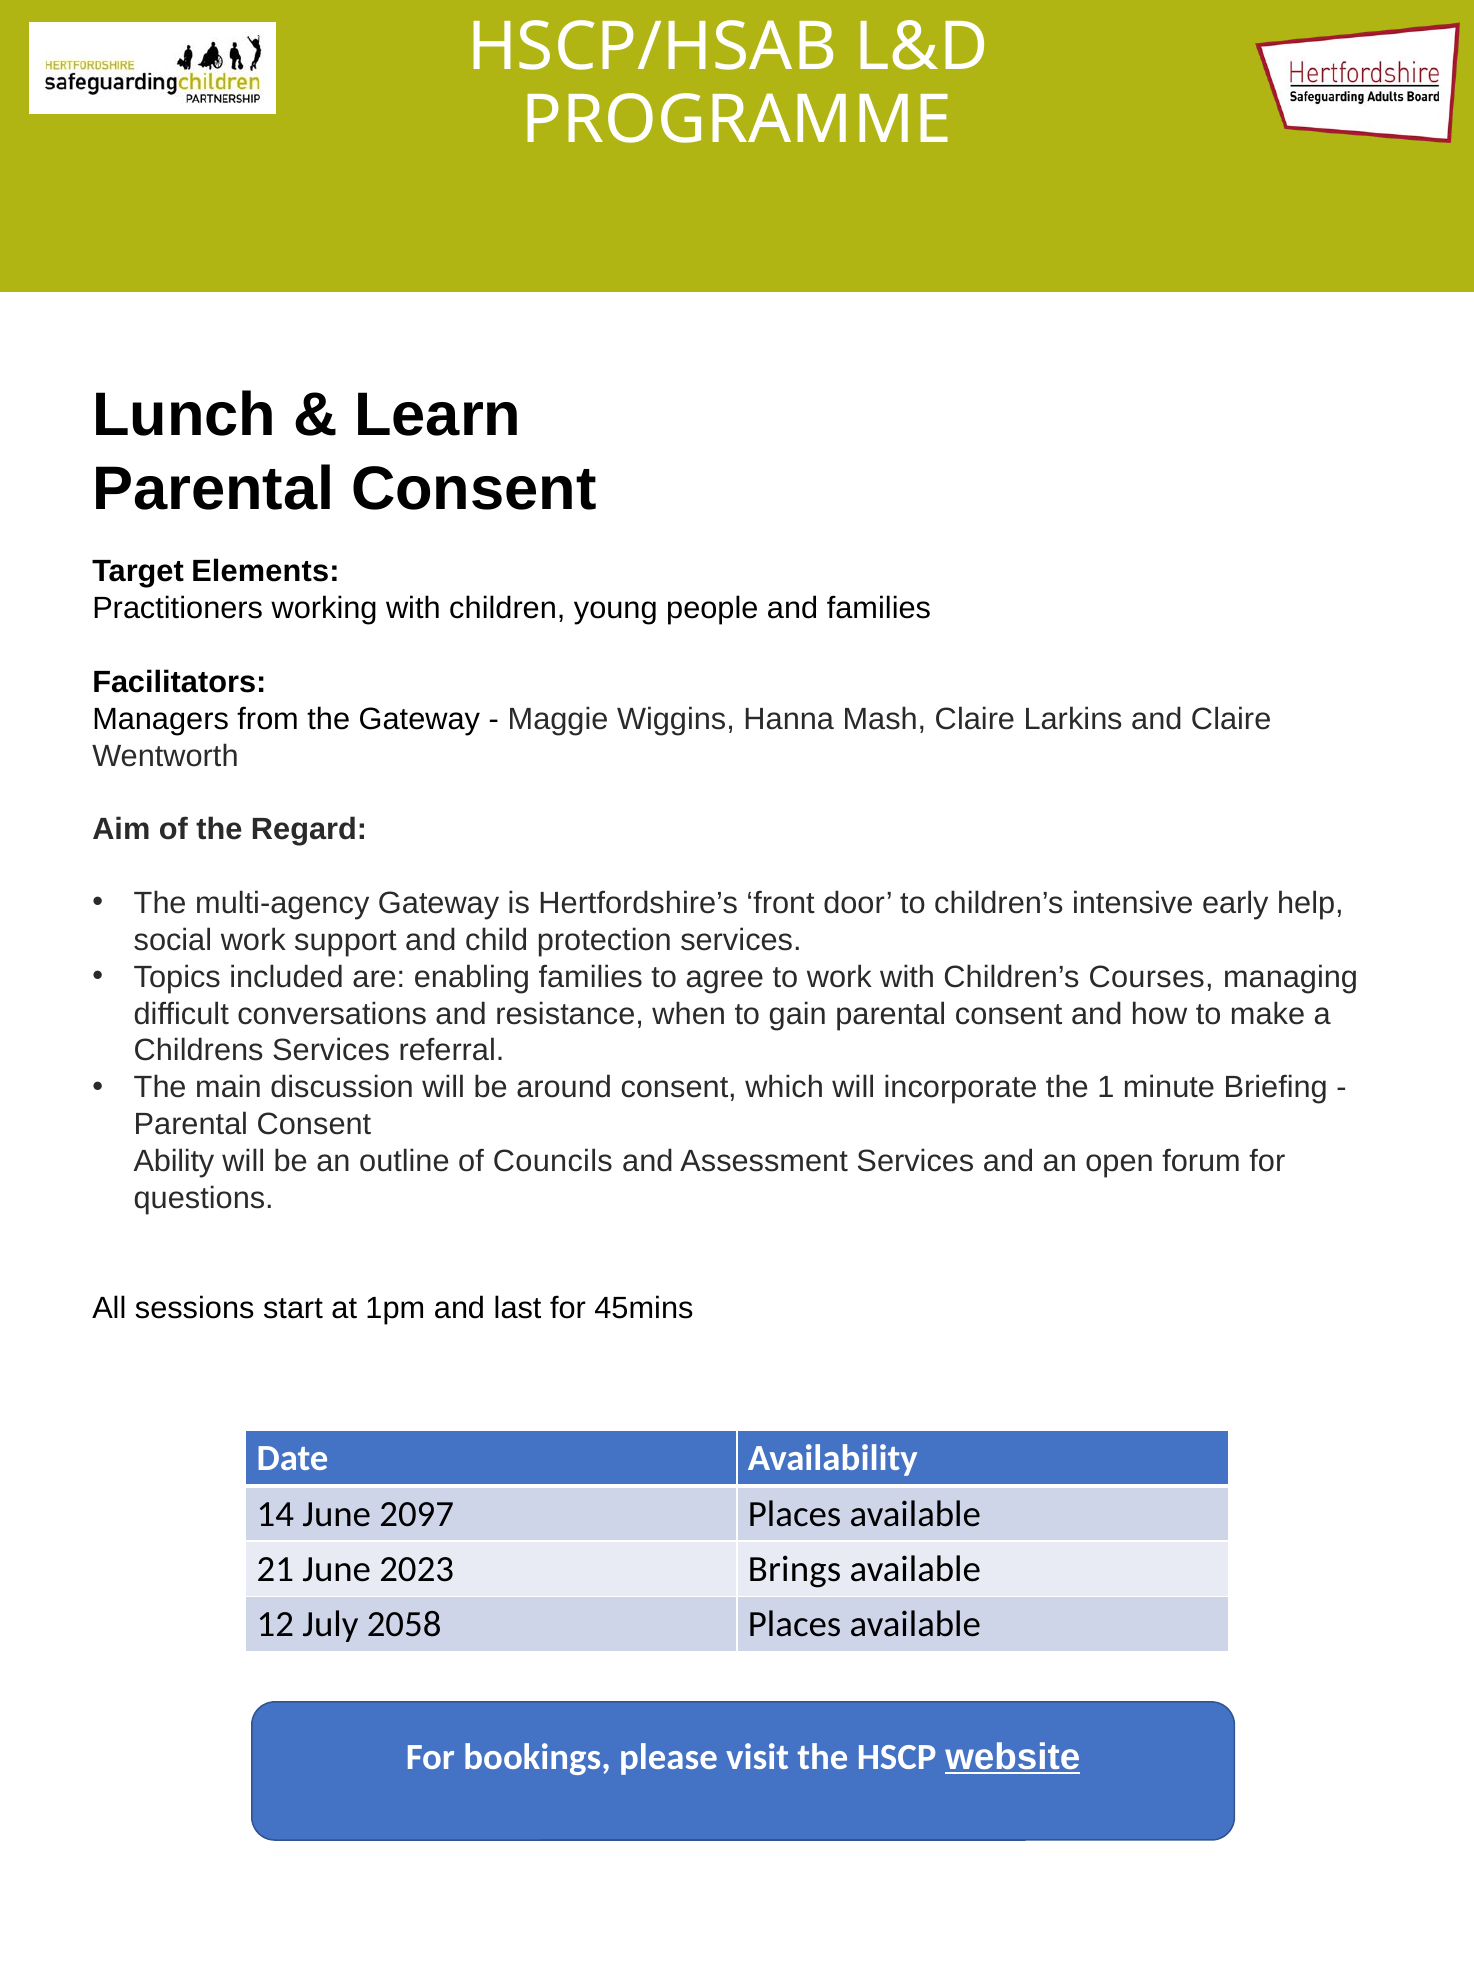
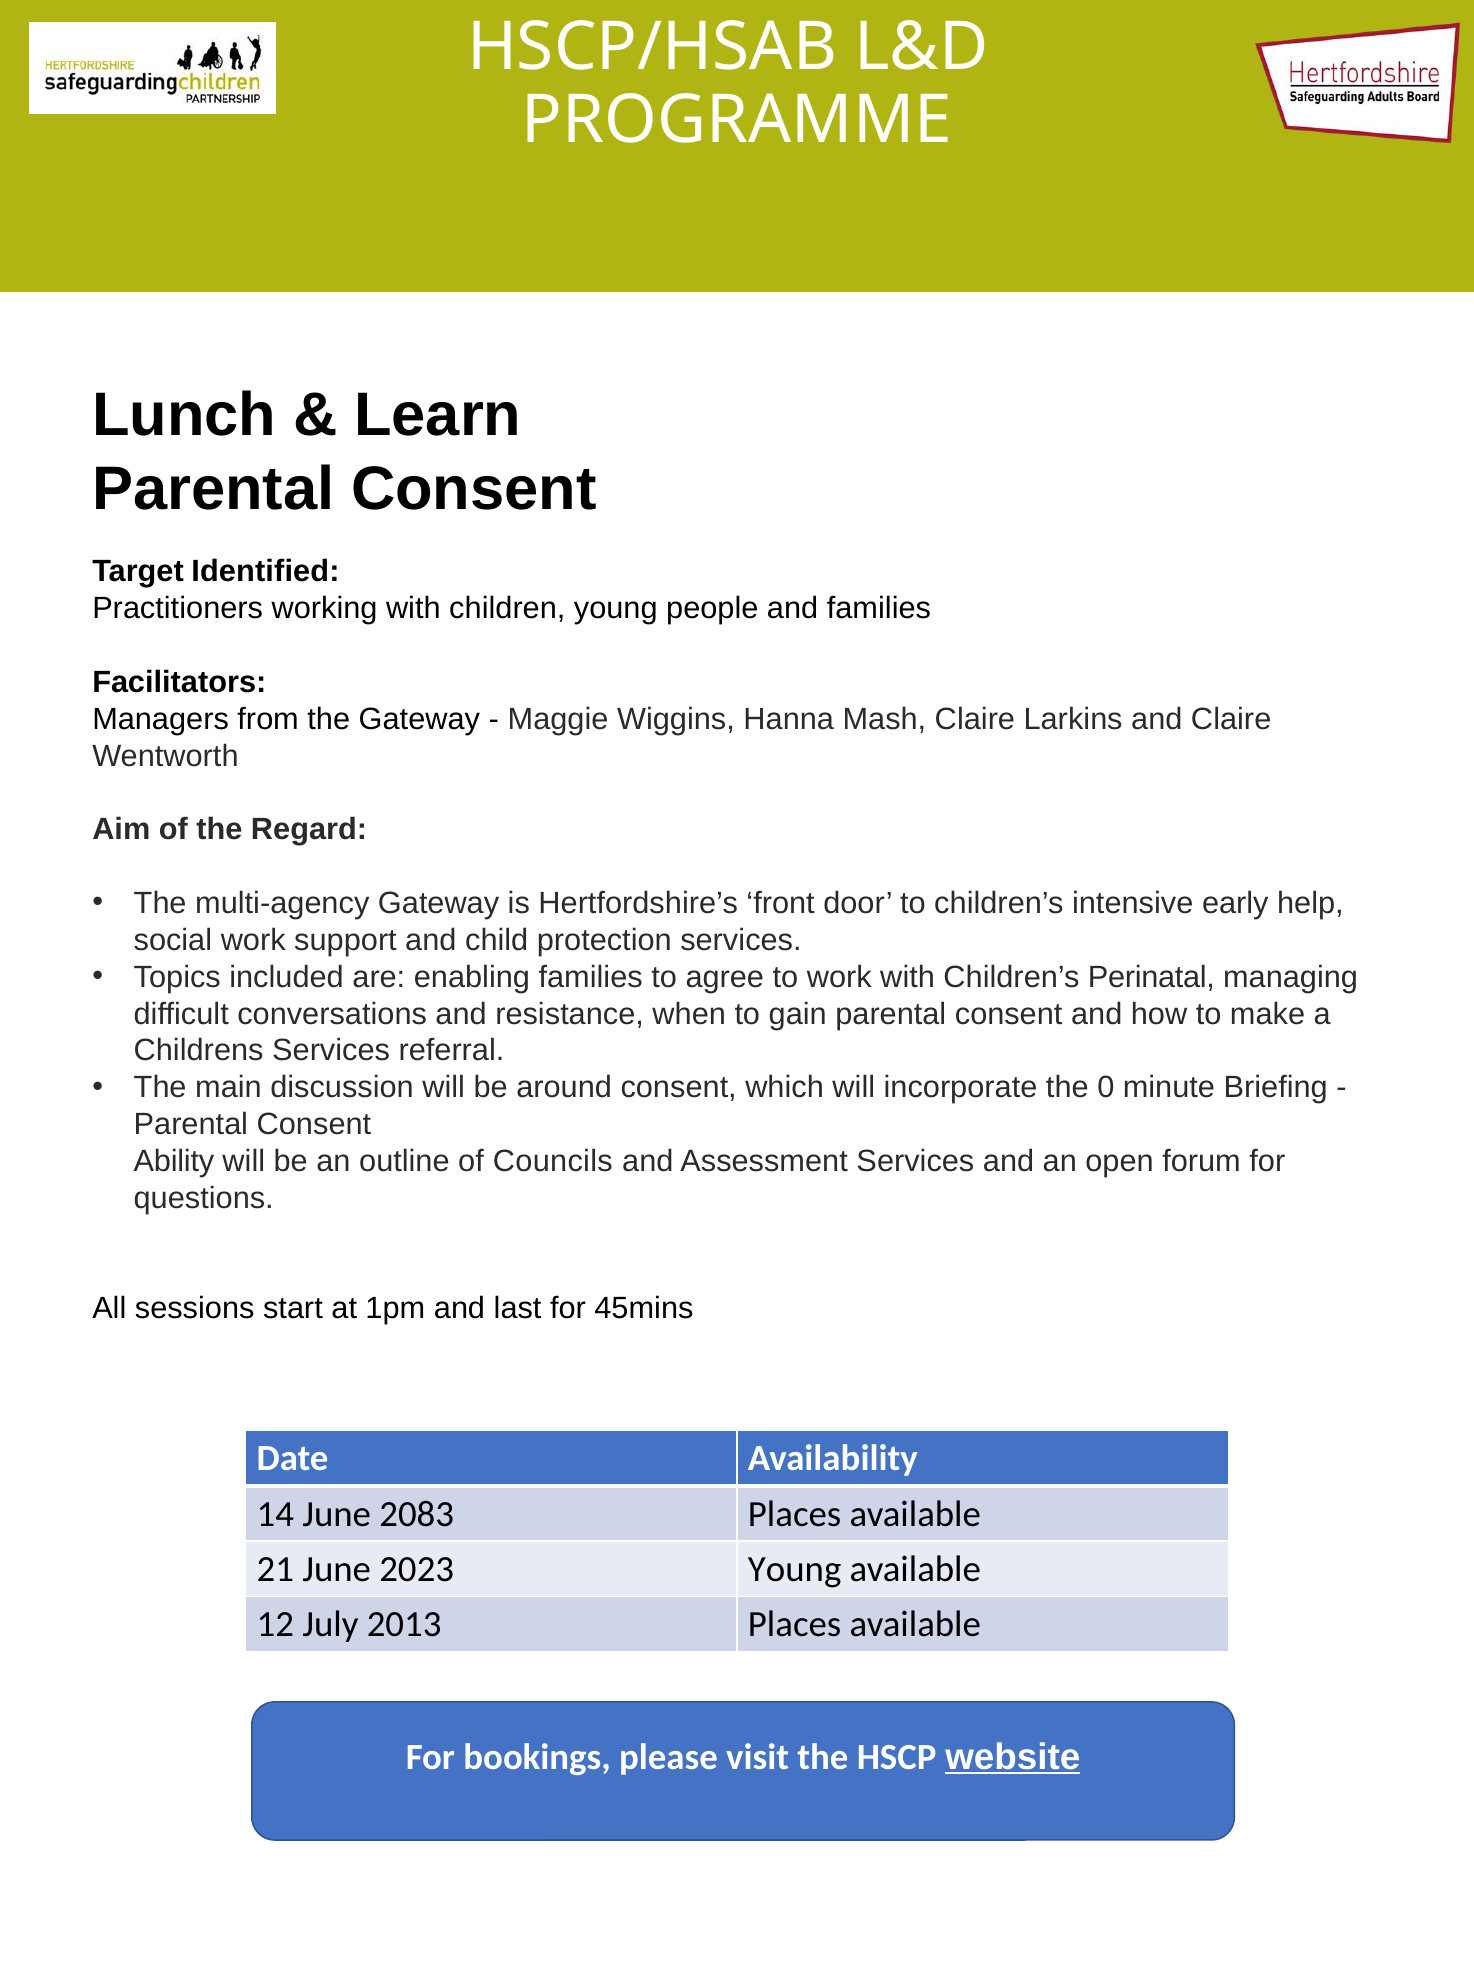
Elements: Elements -> Identified (265, 572)
Courses: Courses -> Perinatal (1151, 977)
1: 1 -> 0 (1106, 1088)
2097: 2097 -> 2083 (417, 1514)
2023 Brings: Brings -> Young (795, 1570)
2058: 2058 -> 2013 (404, 1625)
